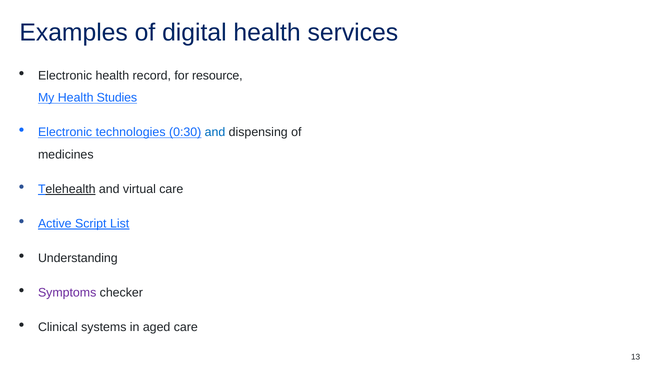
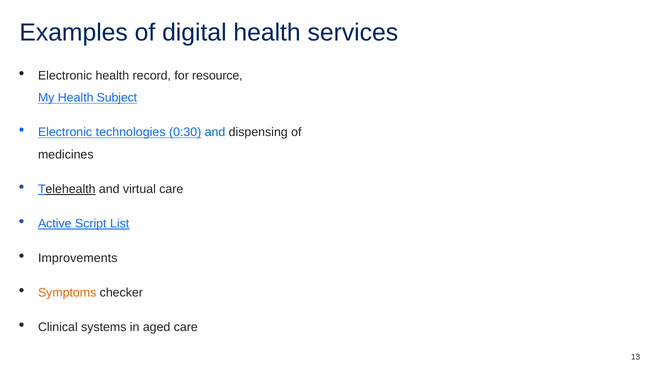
Studies: Studies -> Subject (117, 98)
Understanding: Understanding -> Improvements (78, 259)
Symptoms colour: purple -> orange (67, 293)
